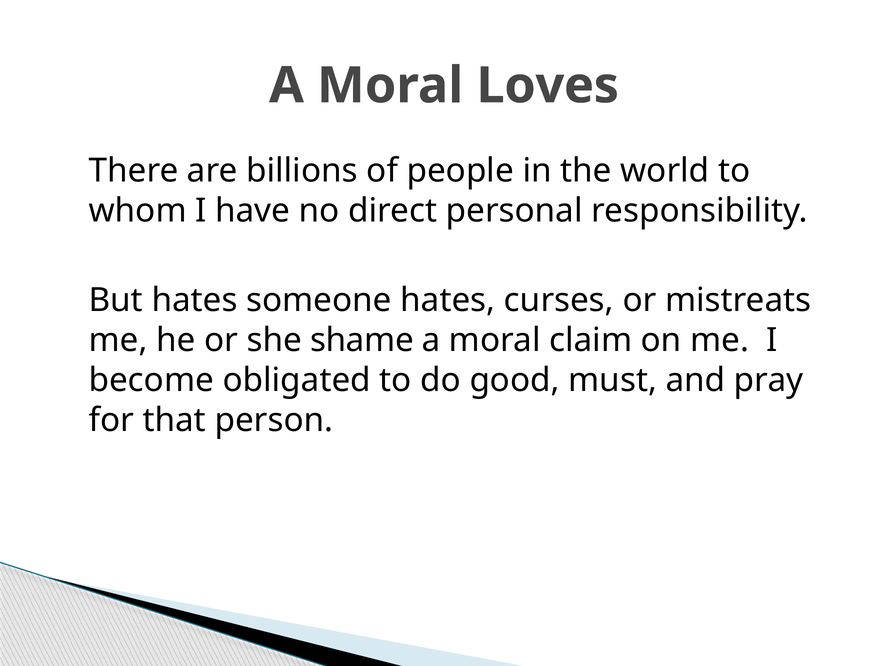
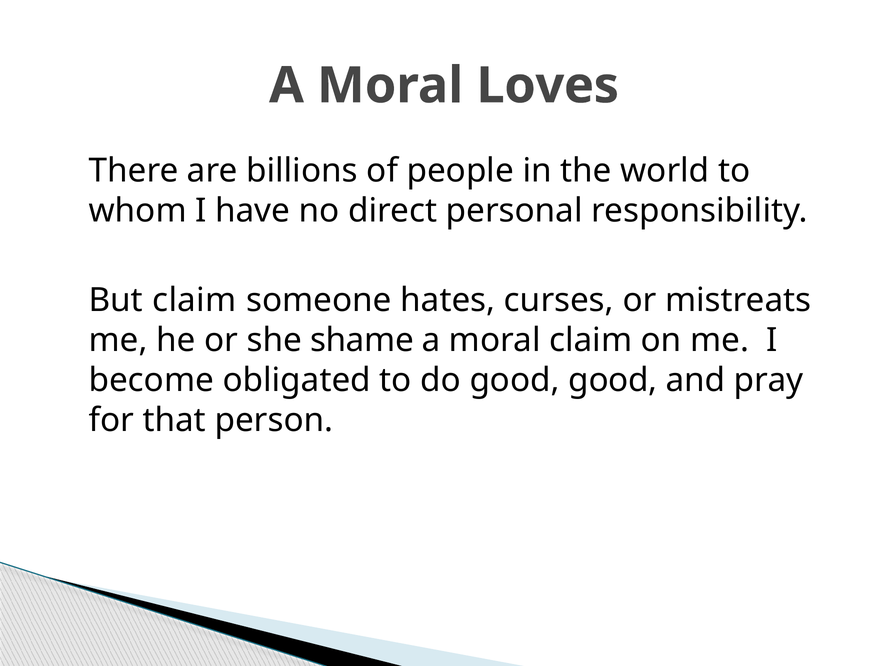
But hates: hates -> claim (194, 300)
good must: must -> good (613, 380)
